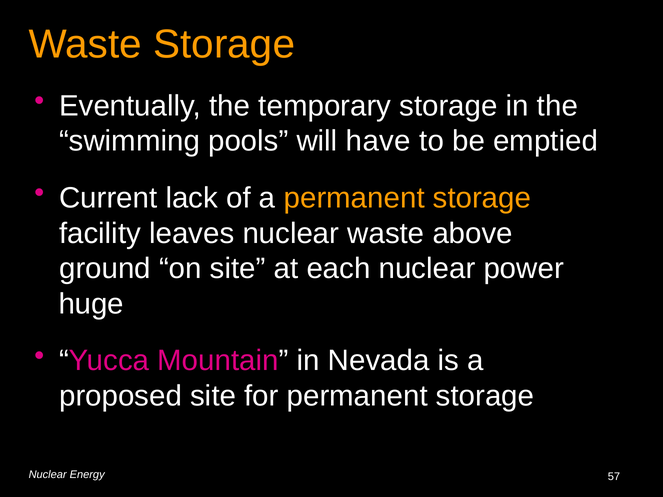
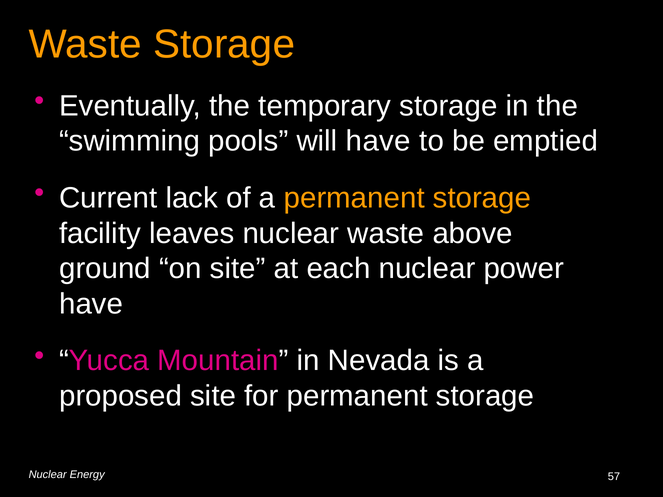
huge: huge -> have (91, 304)
